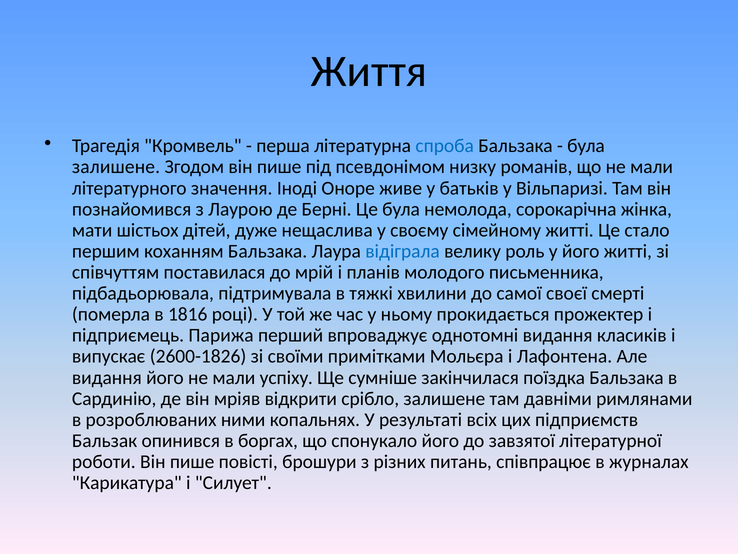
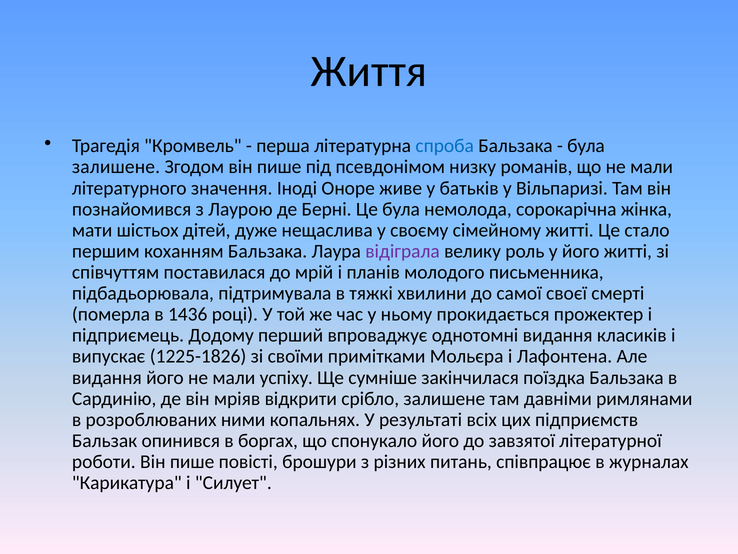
відіграла colour: blue -> purple (403, 251)
1816: 1816 -> 1436 (188, 314)
Парижа: Парижа -> Додому (221, 335)
2600-1826: 2600-1826 -> 1225-1826 (198, 356)
